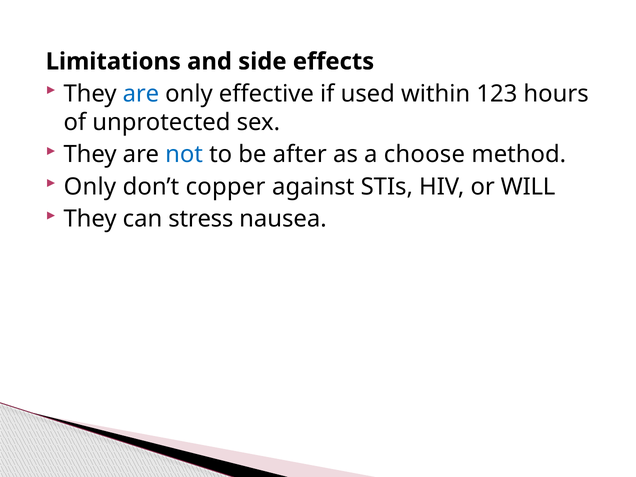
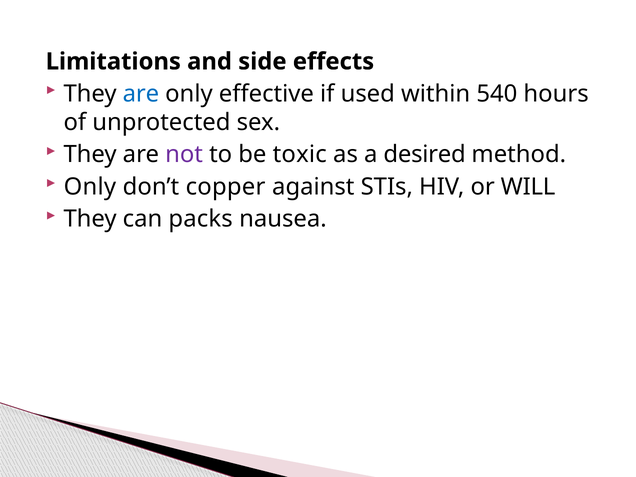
123: 123 -> 540 (497, 94)
not colour: blue -> purple (184, 155)
after: after -> toxic (300, 155)
choose: choose -> desired (425, 155)
stress: stress -> packs (201, 219)
